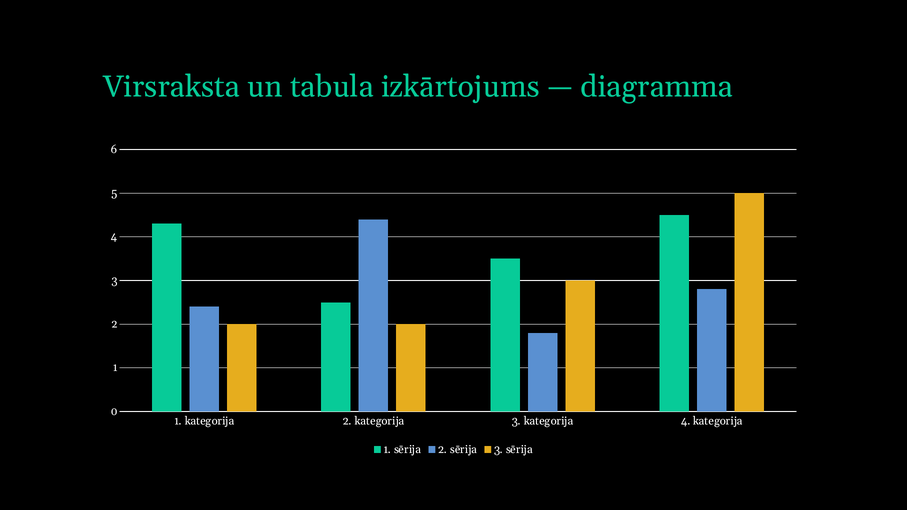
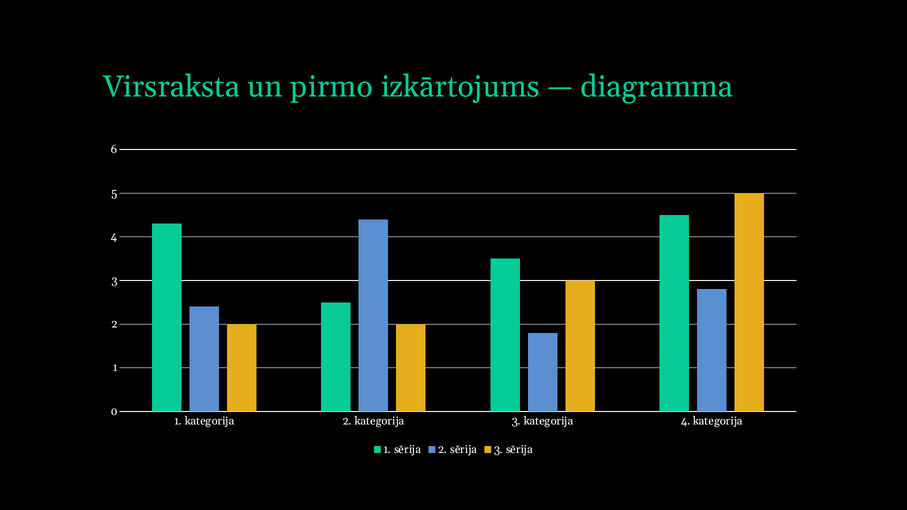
tabula: tabula -> pirmo (332, 87)
